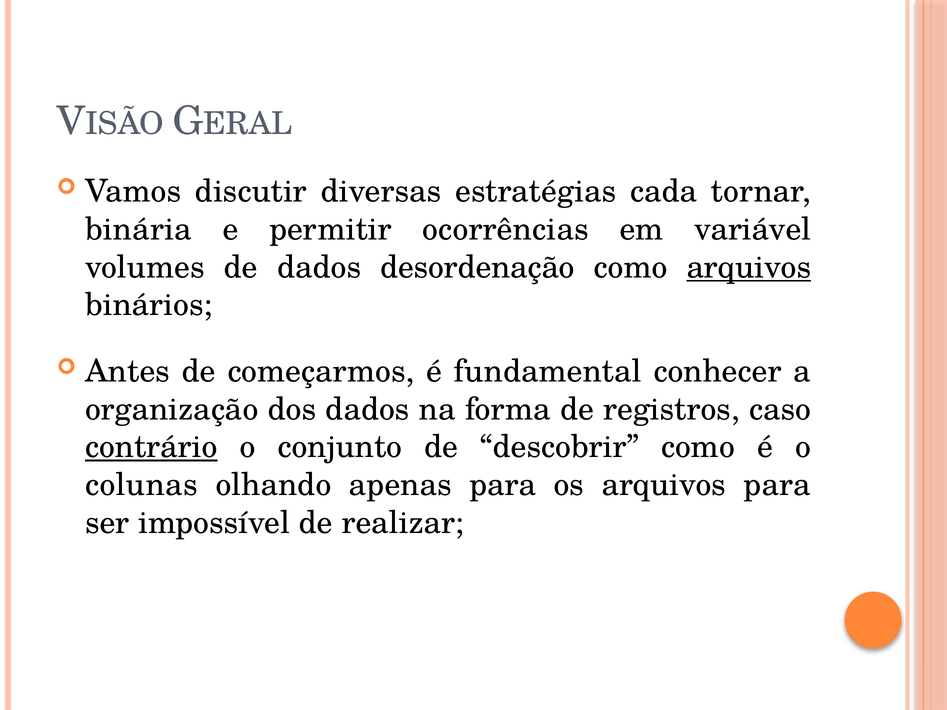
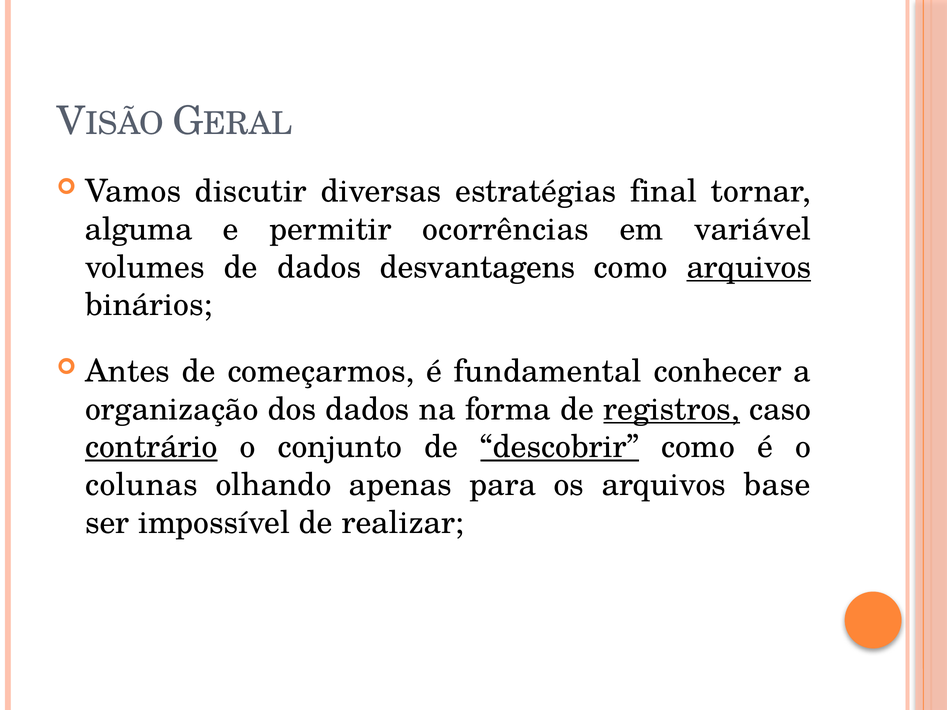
cada: cada -> final (664, 192)
binária: binária -> alguma (139, 229)
desordenação: desordenação -> desvantagens (478, 267)
registros underline: none -> present (672, 409)
descobrir underline: none -> present (560, 447)
arquivos para: para -> base (777, 485)
